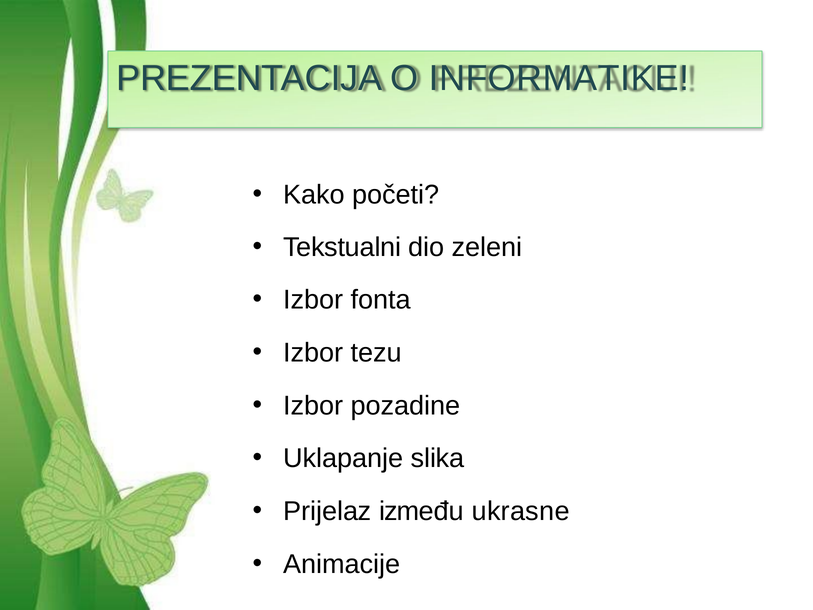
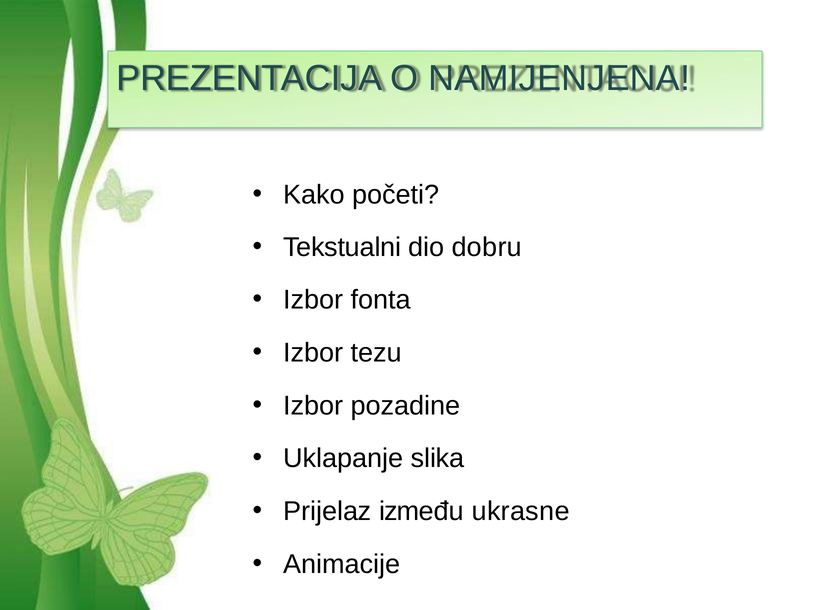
INFORMATIKE: INFORMATIKE -> NAMIJENJENA (559, 78)
zeleni: zeleni -> dobru (487, 247)
